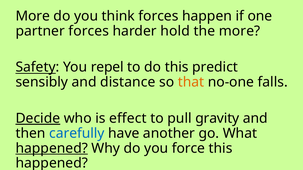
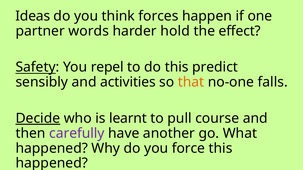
More: More -> Ideas (33, 16)
partner forces: forces -> words (89, 31)
the more: more -> effect (240, 31)
distance: distance -> activities (128, 82)
effect: effect -> learnt (128, 119)
gravity: gravity -> course (217, 119)
carefully colour: blue -> purple (77, 134)
happened underline: present -> none (52, 149)
